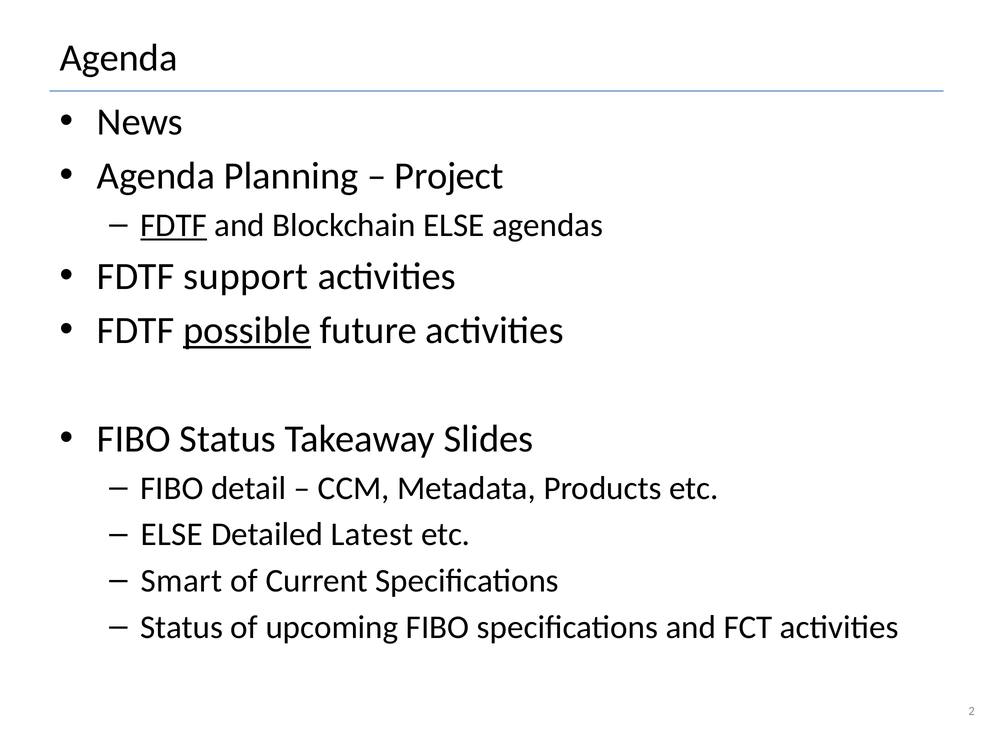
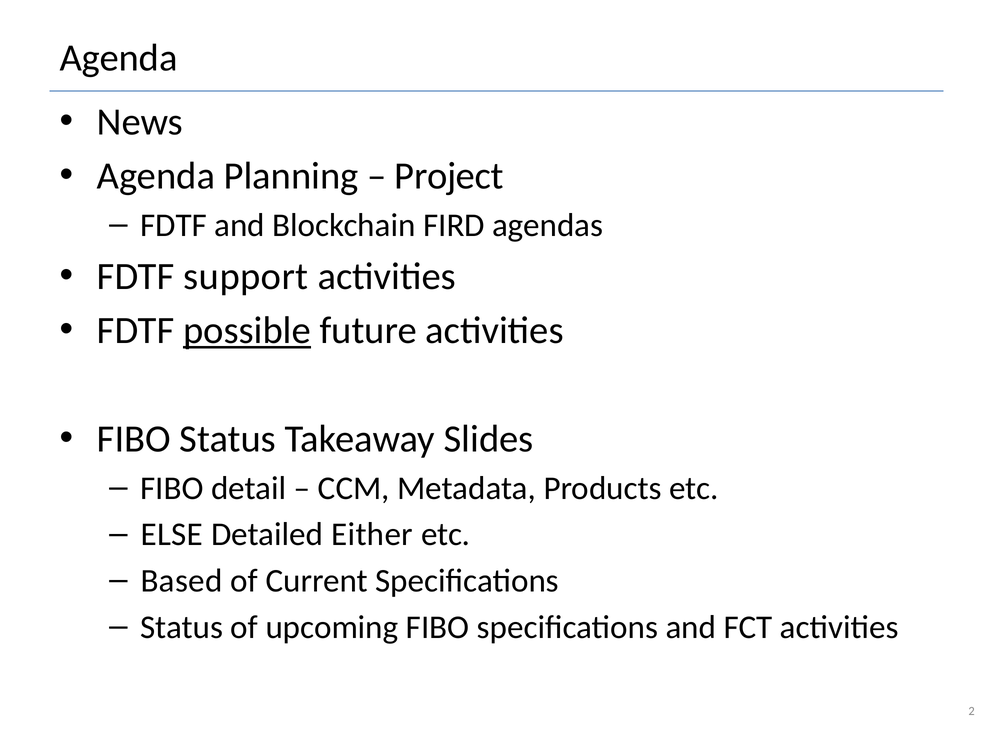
FDTF underline: present -> none (174, 225)
Blockchain ELSE: ELSE -> FIRD (454, 225)
Latest: Latest -> Either (372, 534)
Smart: Smart -> Based (181, 581)
